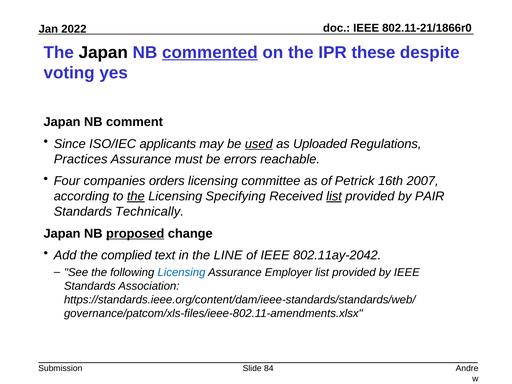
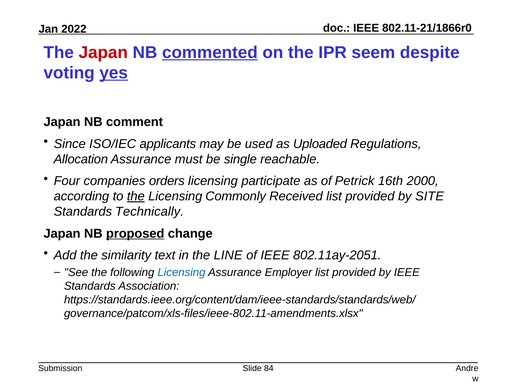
Japan colour: black -> red (103, 52)
these: these -> seem (373, 52)
yes underline: none -> present (114, 73)
used underline: present -> none (259, 144)
Practices: Practices -> Allocation (81, 159)
errors: errors -> single (240, 159)
committee: committee -> participate (271, 181)
2007: 2007 -> 2000 (423, 181)
Specifying: Specifying -> Commonly (236, 196)
list underline: present -> none (334, 196)
PAIR: PAIR -> SITE (430, 196)
complied: complied -> similarity (126, 255)
802.11ay-2042: 802.11ay-2042 -> 802.11ay-2051 (337, 255)
